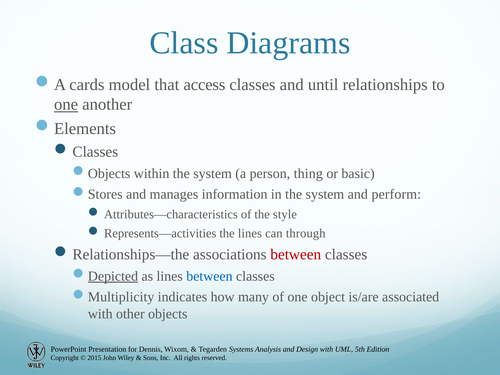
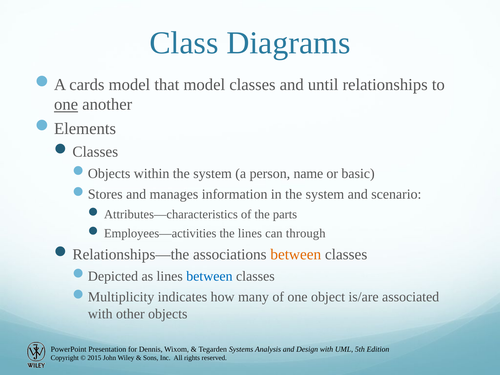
that access: access -> model (204, 84)
thing: thing -> name (308, 174)
perform: perform -> scenario (396, 194)
style: style -> parts (285, 214)
Represents—activities: Represents—activities -> Employees—activities (160, 234)
between colour: red -> orange (296, 255)
Depicted underline: present -> none (113, 276)
